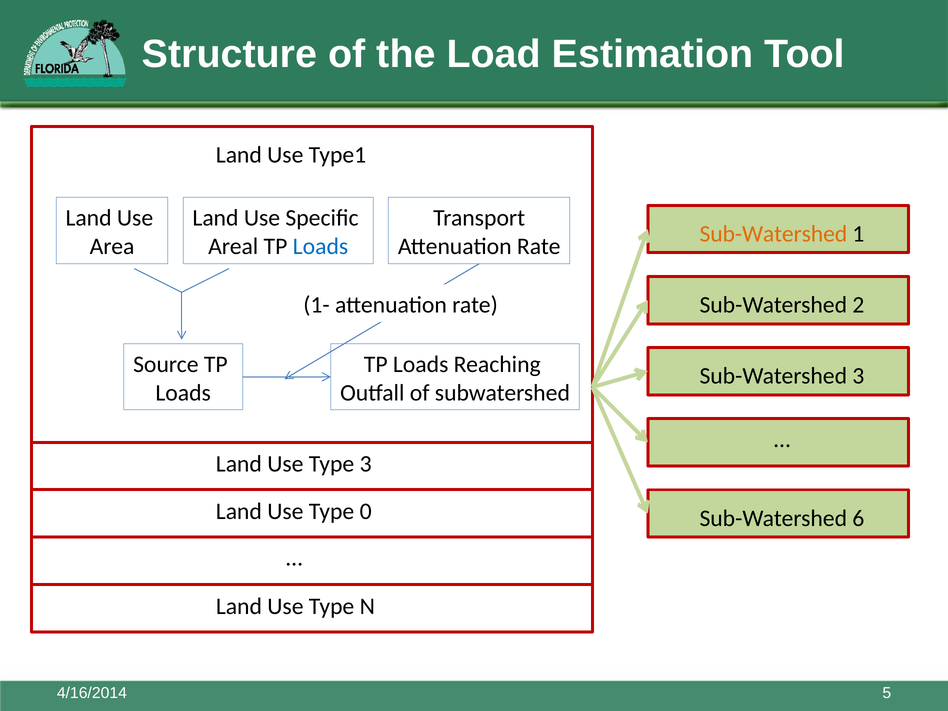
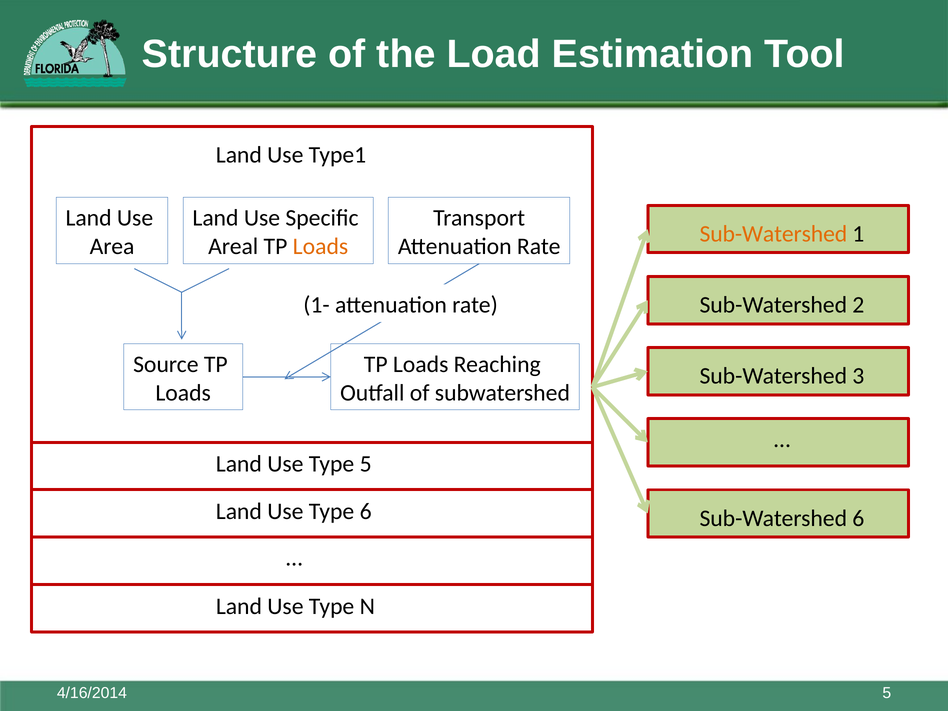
Loads colour: blue -> orange (320, 246)
Type 3: 3 -> 5 (366, 464)
Type 0: 0 -> 6 (366, 512)
